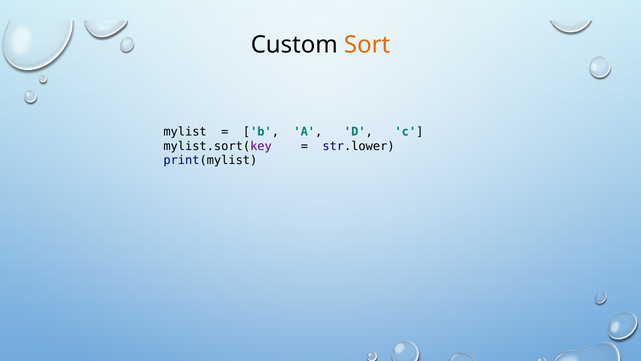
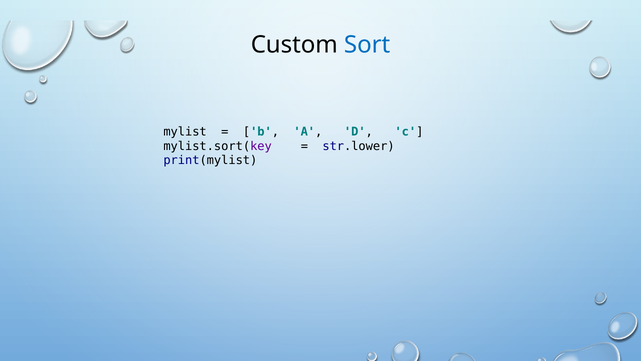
Sort colour: orange -> blue (367, 45)
